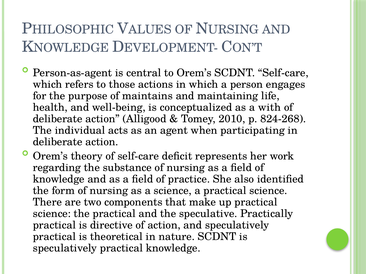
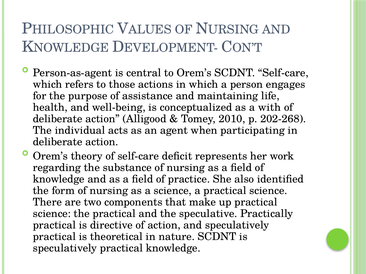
maintains: maintains -> assistance (148, 96)
824-268: 824-268 -> 202-268 (283, 119)
